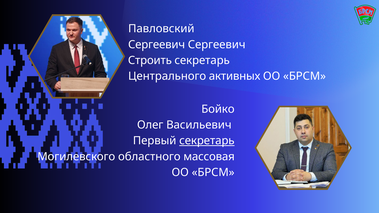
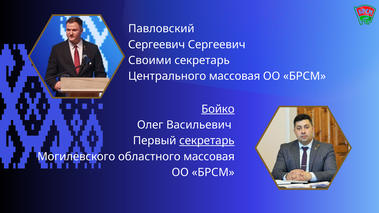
Строить: Строить -> Своими (150, 60)
Центрального активных: активных -> массовая (235, 76)
Бойко underline: none -> present (218, 109)
